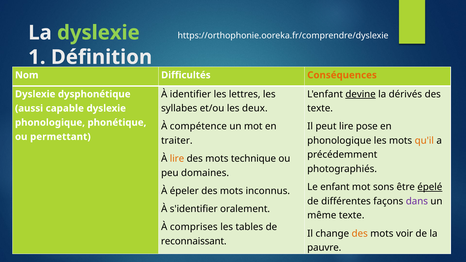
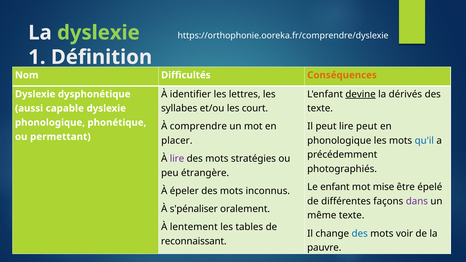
deux: deux -> court (255, 108)
compétence: compétence -> comprendre (198, 126)
lire pose: pose -> peut (367, 126)
traiter: traiter -> placer (177, 141)
qu'il colour: orange -> blue (424, 141)
lire colour: orange -> purple (177, 159)
technique: technique -> stratégies (253, 159)
domaines: domaines -> étrangère (205, 173)
sons: sons -> mise (384, 187)
épelé underline: present -> none (430, 187)
s'identifier: s'identifier -> s'pénaliser (194, 209)
comprises: comprises -> lentement (194, 227)
des colour: orange -> blue (360, 234)
